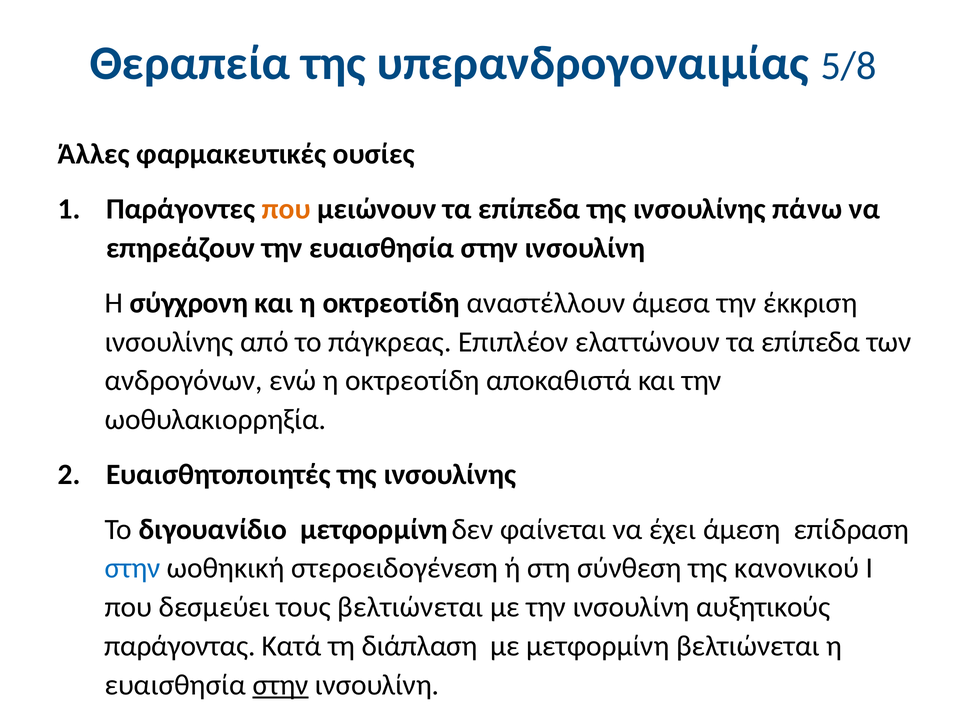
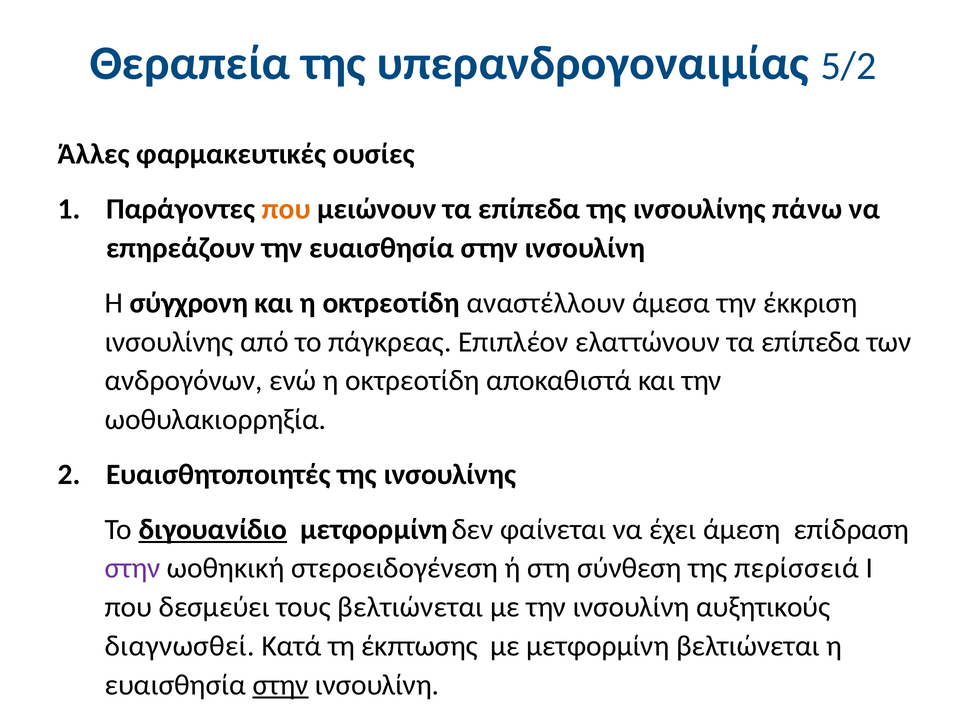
5/8: 5/8 -> 5/2 (849, 66)
διγουανίδιο underline: none -> present (213, 529)
στην colour: blue -> purple (133, 568)
κανονικού: κανονικού -> περίσσειά (797, 568)
παράγοντας: παράγοντας -> διαγνωσθεί (180, 646)
διάπλαση: διάπλαση -> έκπτωσης (420, 646)
